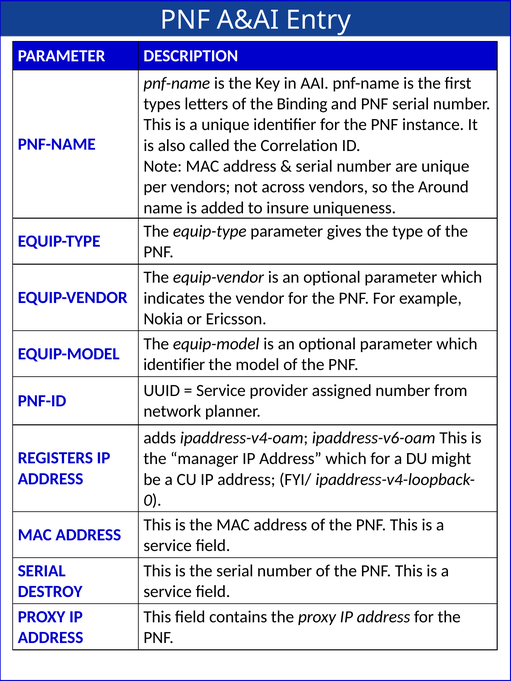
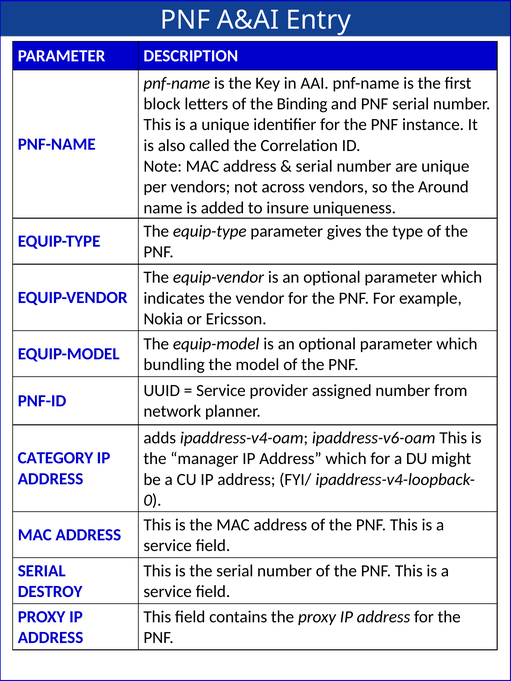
types: types -> block (162, 104)
identifier: identifier -> bundling (174, 365)
REGISTERS: REGISTERS -> CATEGORY (55, 458)
